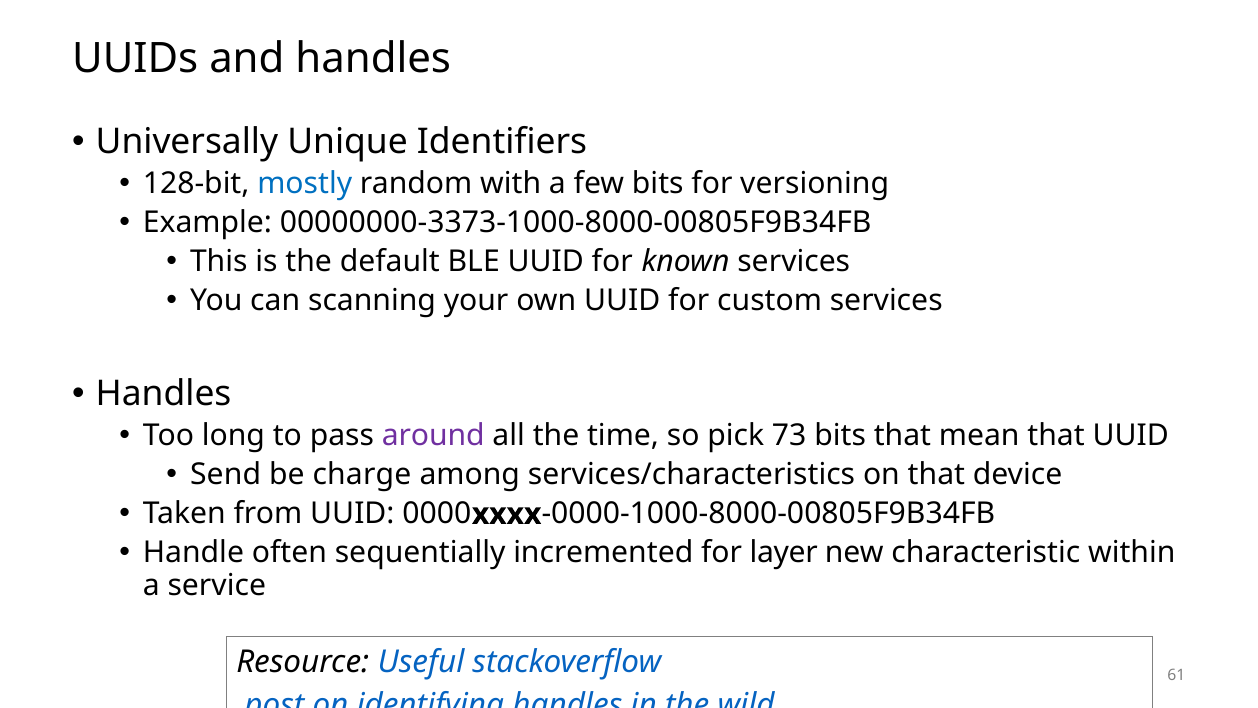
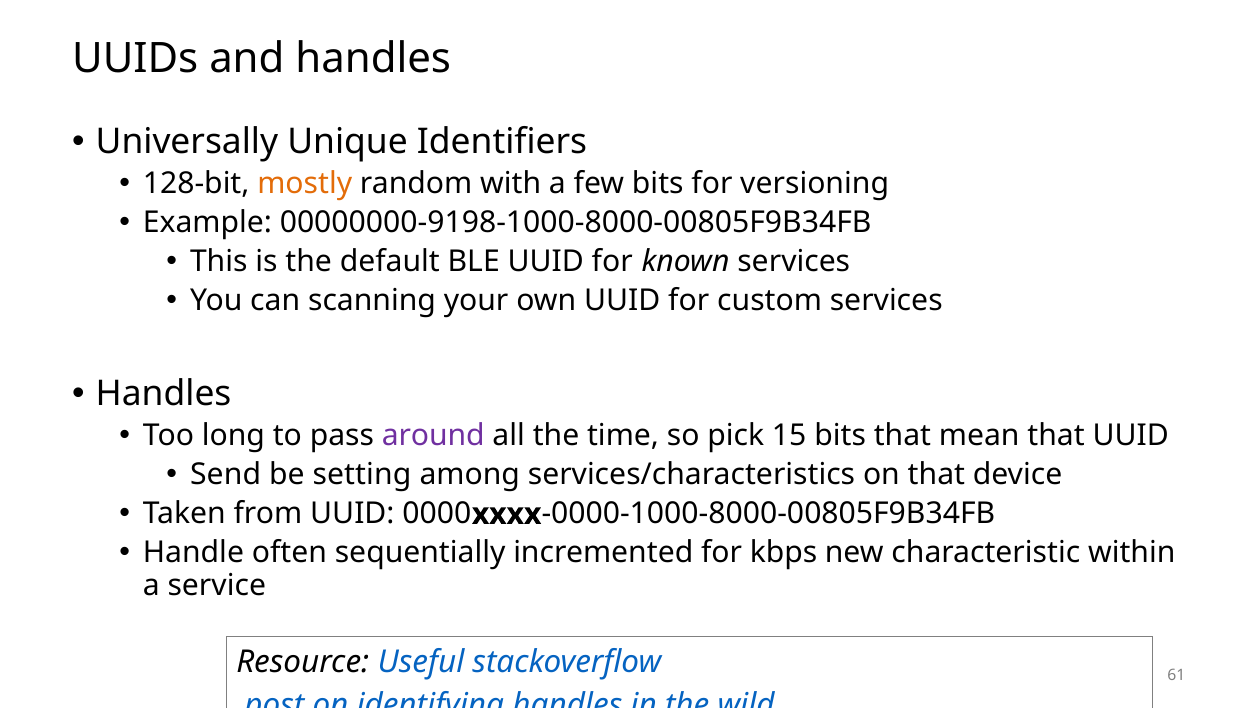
mostly colour: blue -> orange (305, 184)
00000000-3373-1000-8000-00805F9B34FB: 00000000-3373-1000-8000-00805F9B34FB -> 00000000-9198-1000-8000-00805F9B34FB (576, 223)
73: 73 -> 15 (789, 436)
charge: charge -> setting (362, 475)
layer: layer -> kbps (784, 553)
